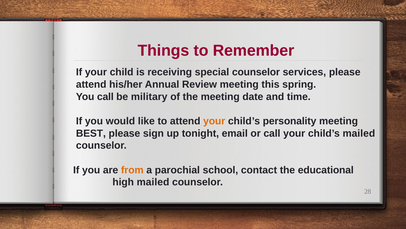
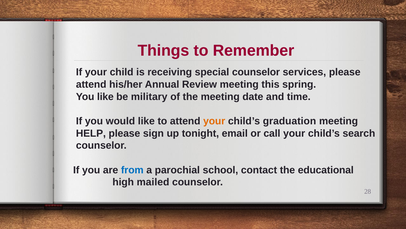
You call: call -> like (105, 96)
personality: personality -> graduation (289, 121)
BEST: BEST -> HELP (91, 133)
child’s mailed: mailed -> search (359, 133)
from colour: orange -> blue (132, 170)
